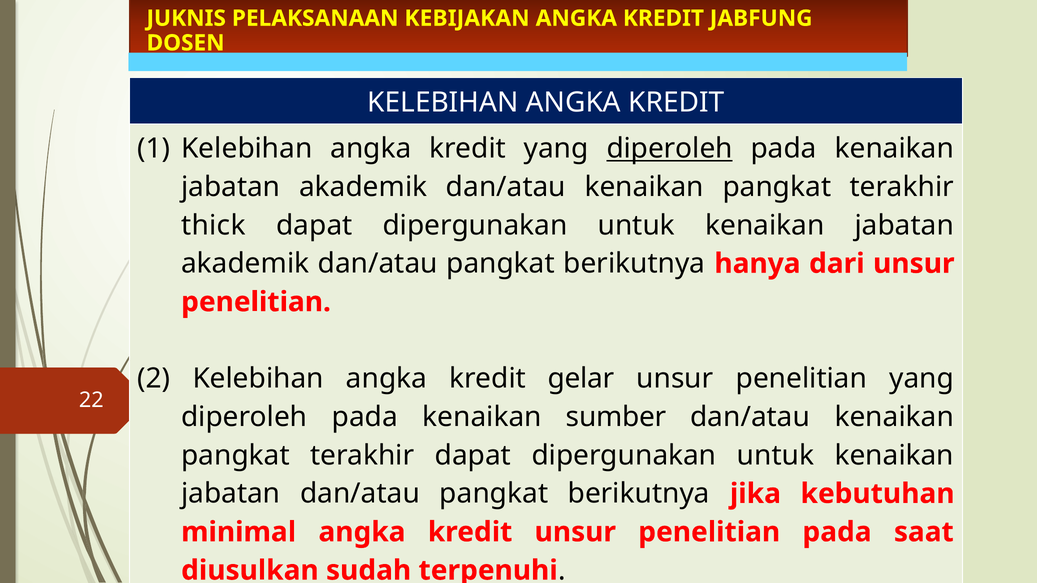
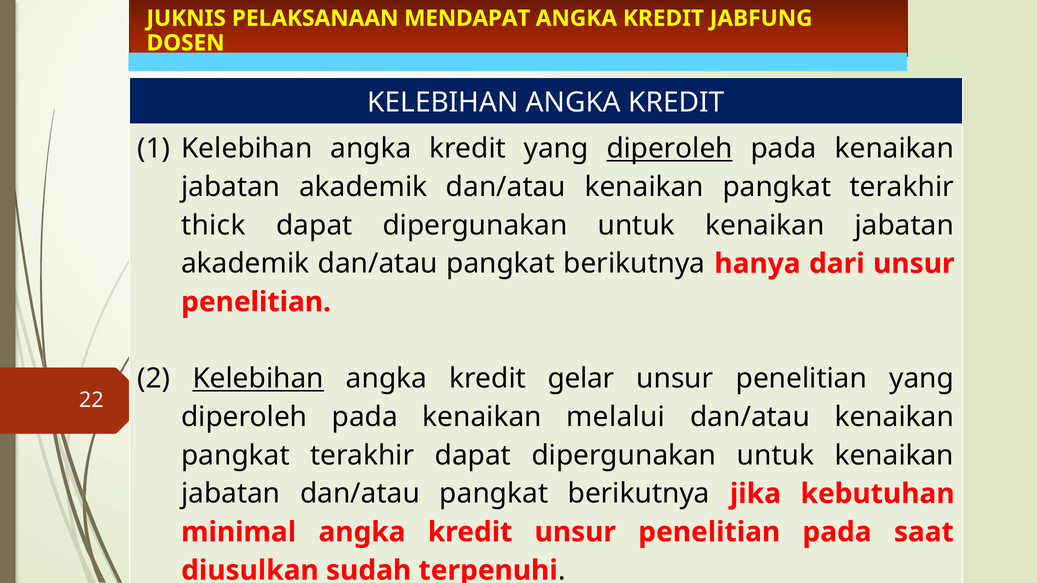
KEBIJAKAN: KEBIJAKAN -> MENDAPAT (467, 18)
Kelebihan underline: none -> present (258, 379)
sumber: sumber -> melalui (616, 417)
